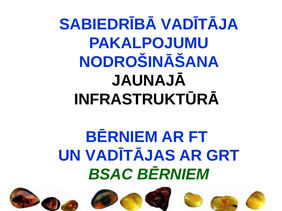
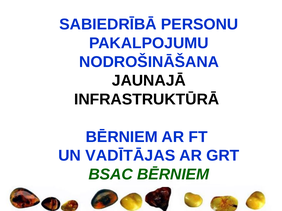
VADĪTĀJA: VADĪTĀJA -> PERSONU (200, 24)
